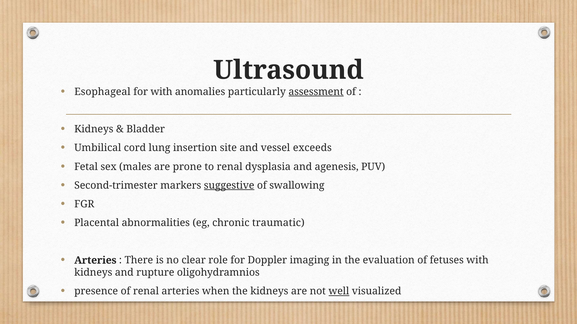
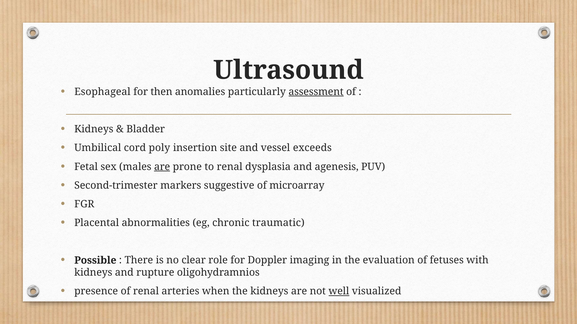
for with: with -> then (162, 92)
lung: lung -> poly (159, 148)
are underline: none -> present (162, 167)
suggestive underline: present -> none (229, 186)
swallowing: swallowing -> microarray (297, 186)
Arteries: Arteries -> Possible (95, 261)
